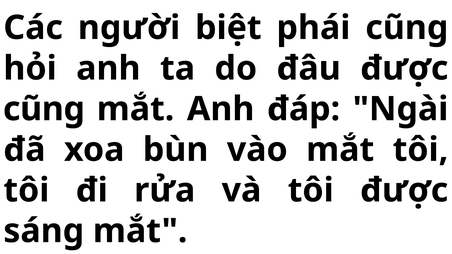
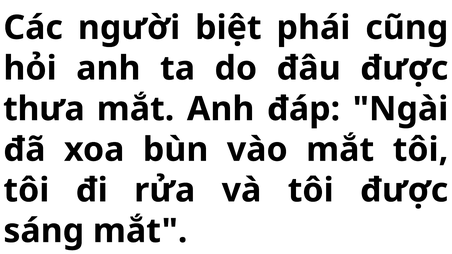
cũng: cũng -> thưa (44, 109)
